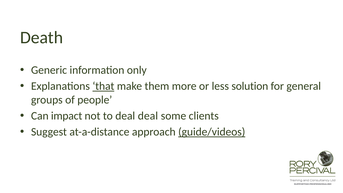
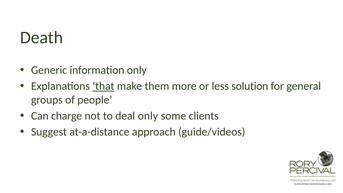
impact: impact -> charge (67, 116)
deal deal: deal -> only (148, 116)
guide/videos underline: present -> none (212, 132)
